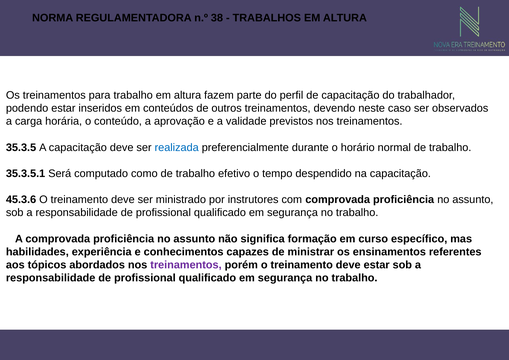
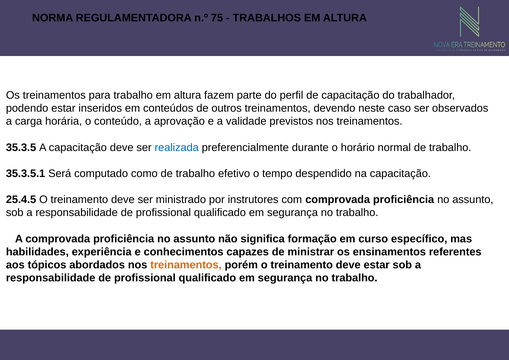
38: 38 -> 75 (217, 18)
45.3.6: 45.3.6 -> 25.4.5 (21, 200)
treinamentos colour: purple -> orange (186, 265)
